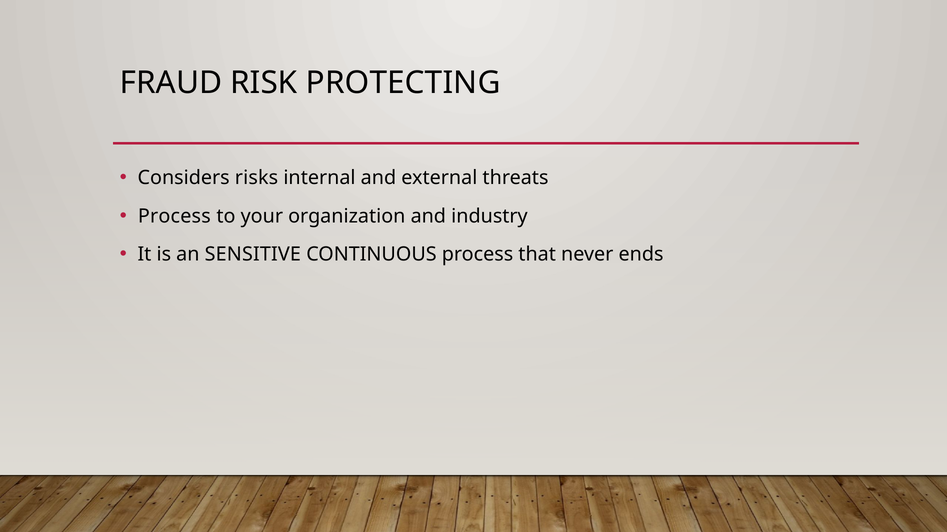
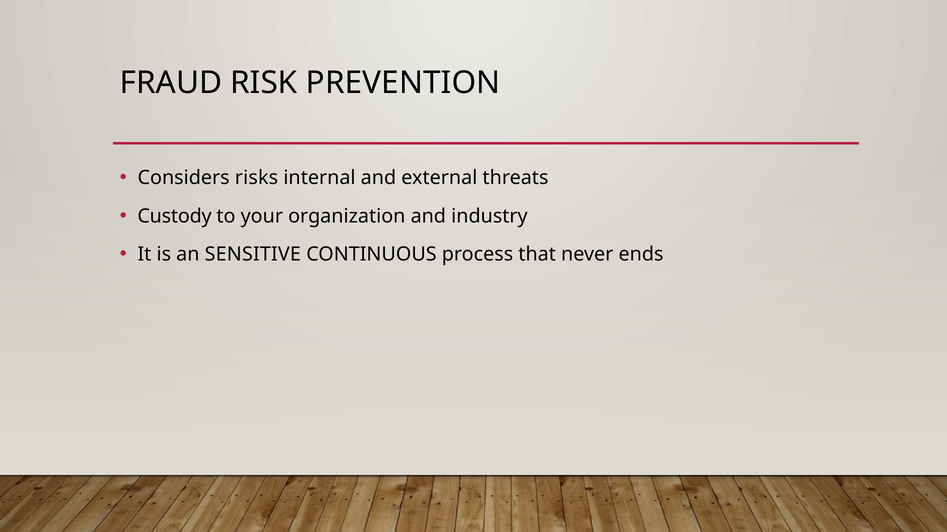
PROTECTING: PROTECTING -> PREVENTION (403, 83)
Process: Process -> Custody (175, 216)
